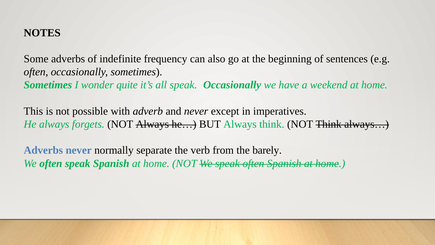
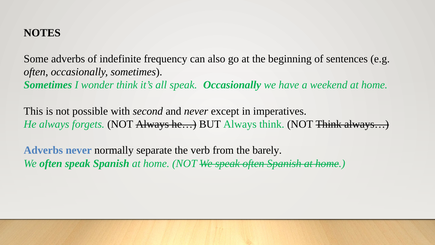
wonder quite: quite -> think (127, 85)
adverb: adverb -> second (148, 111)
